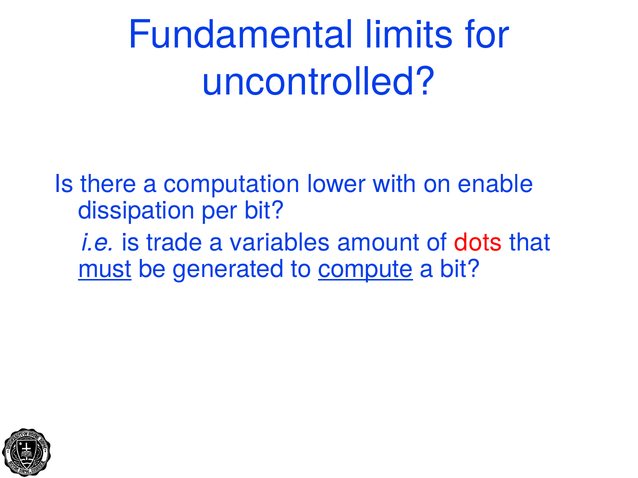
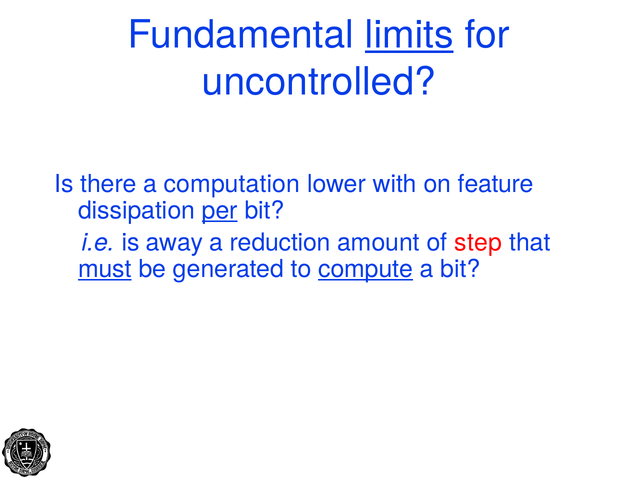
limits underline: none -> present (409, 35)
enable: enable -> feature (496, 184)
per underline: none -> present (220, 211)
trade: trade -> away (174, 243)
variables: variables -> reduction (280, 243)
dots: dots -> step (478, 243)
